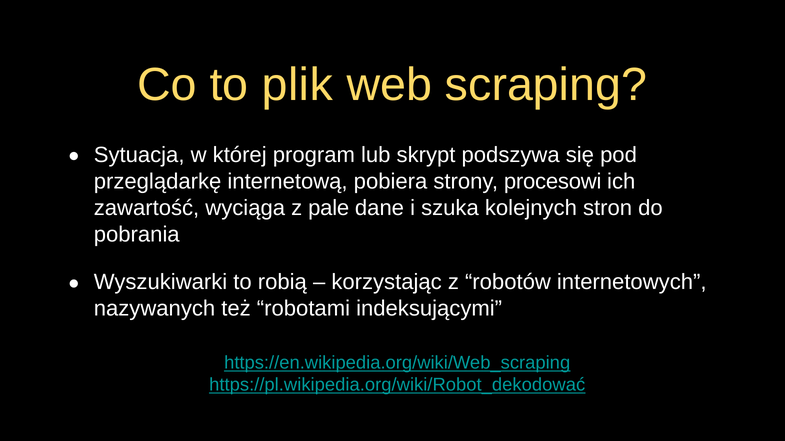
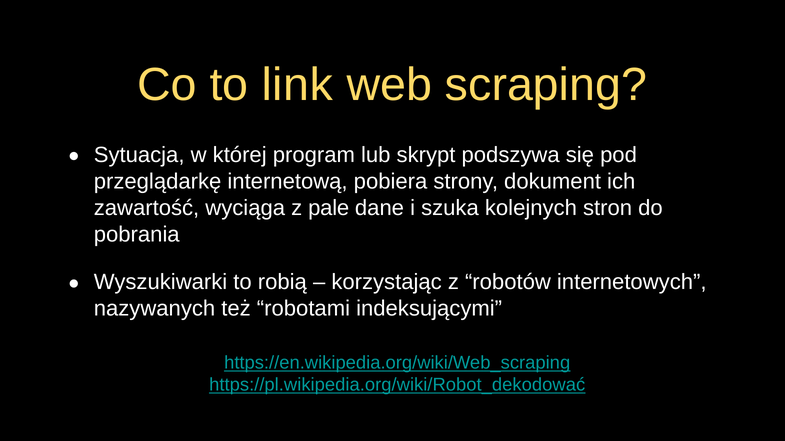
plik: plik -> link (297, 85)
procesowi: procesowi -> dokument (553, 182)
